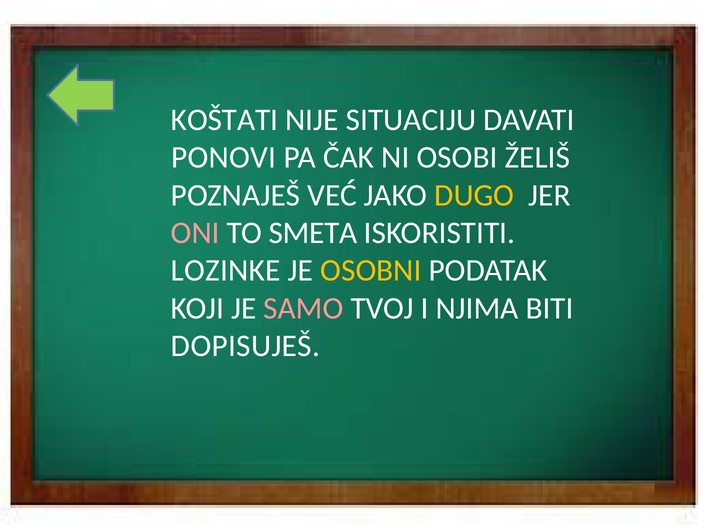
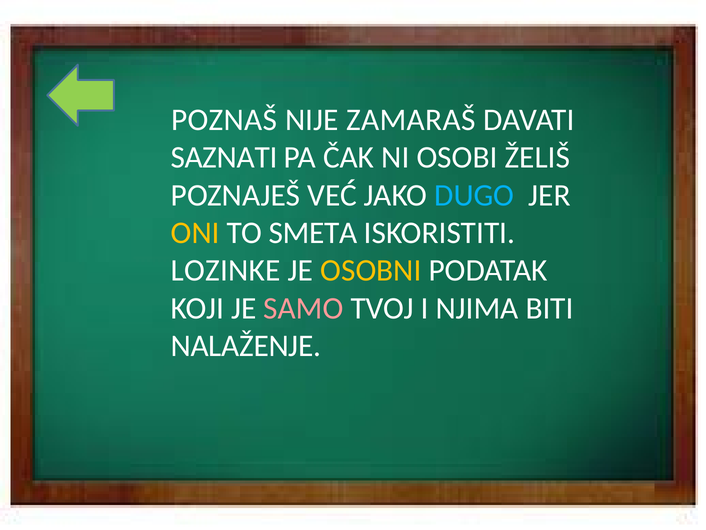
KOŠTATI: KOŠTATI -> POZNAŠ (224, 120)
SITUACIJU: SITUACIJU -> ZAMARAŠ (411, 120)
PONOVI: PONOVI -> SAZNATI (224, 157)
DUGO colour: yellow -> light blue (474, 195)
ONI colour: pink -> yellow (195, 233)
DOPISUJEŠ: DOPISUJEŠ -> NALAŽENJE (246, 346)
